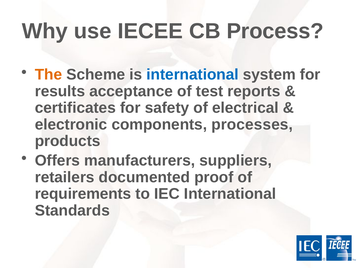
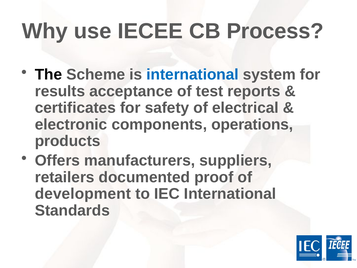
The colour: orange -> black (48, 75)
processes: processes -> operations (252, 124)
requirements: requirements -> development (83, 194)
